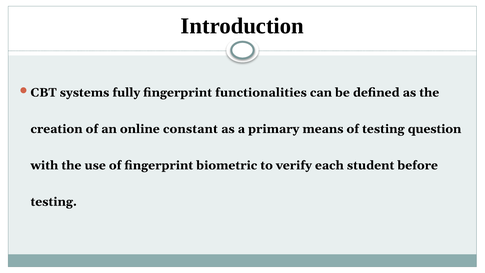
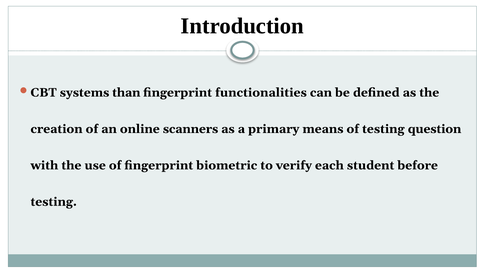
fully: fully -> than (126, 92)
constant: constant -> scanners (191, 129)
